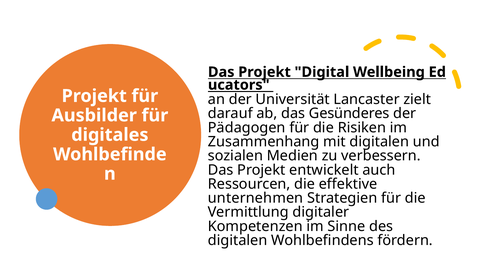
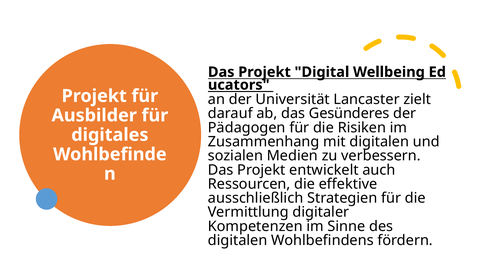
unternehmen: unternehmen -> ausschließlich (256, 198)
